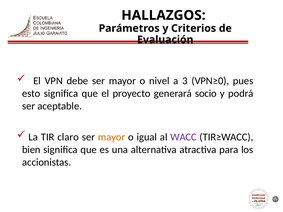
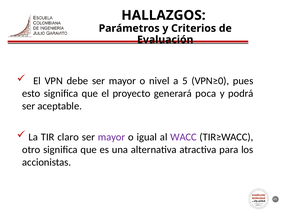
3: 3 -> 5 (185, 81)
socio: socio -> poca (206, 93)
mayor colour: orange -> purple (112, 137)
bien: bien -> otro (31, 150)
